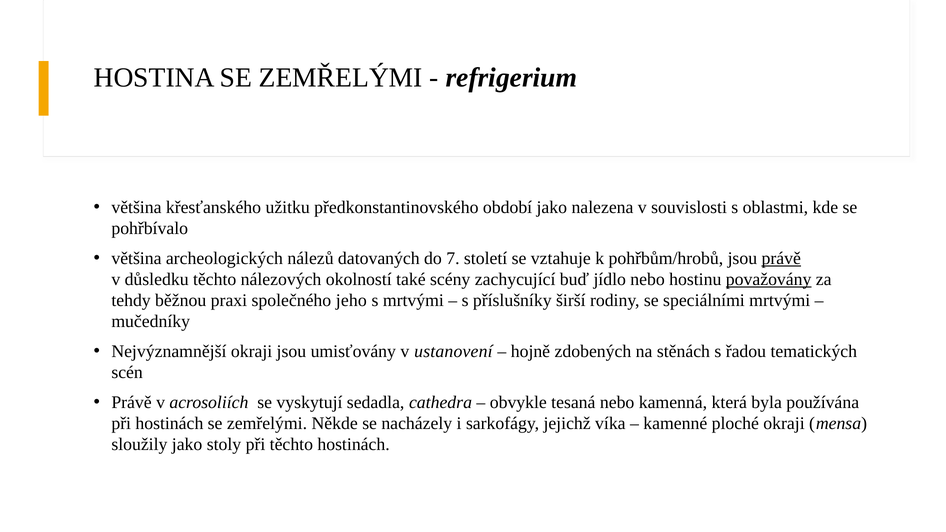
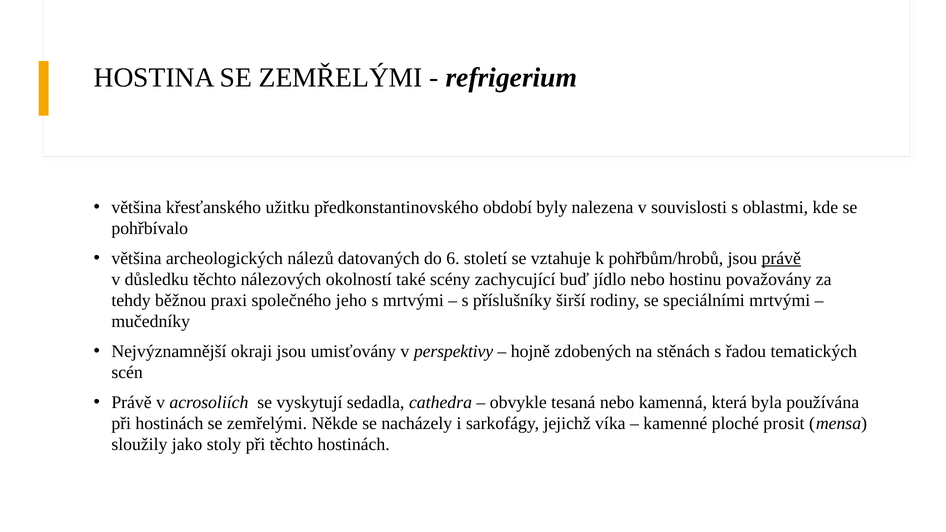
období jako: jako -> byly (552, 207)
7: 7 -> 6 (453, 258)
považovány underline: present -> none (769, 280)
ustanovení: ustanovení -> perspektivy (454, 352)
ploché okraji: okraji -> prosit (784, 424)
